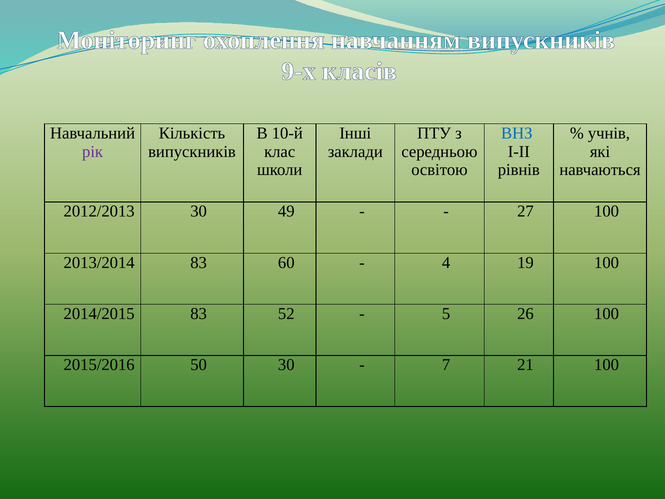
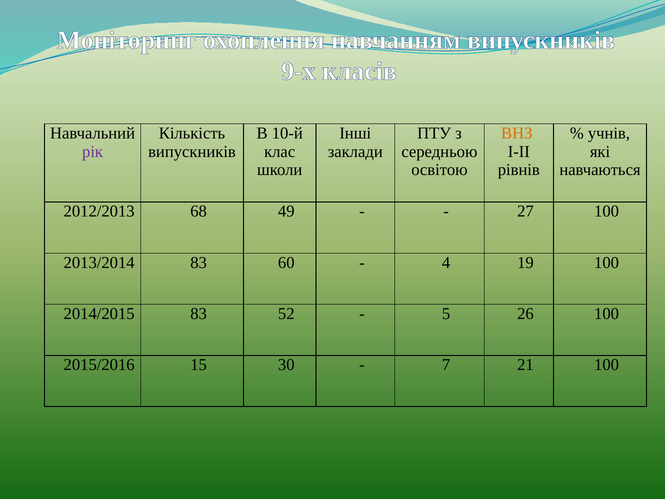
ВНЗ colour: blue -> orange (517, 133)
2012/2013 30: 30 -> 68 (199, 211)
50: 50 -> 15 (199, 365)
